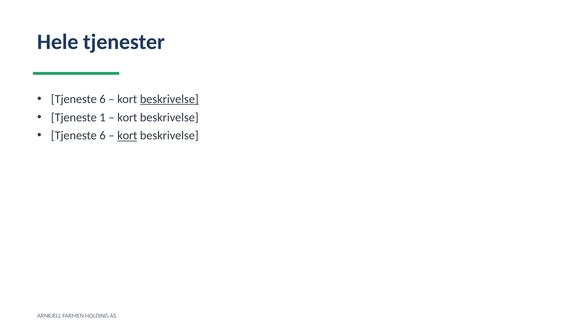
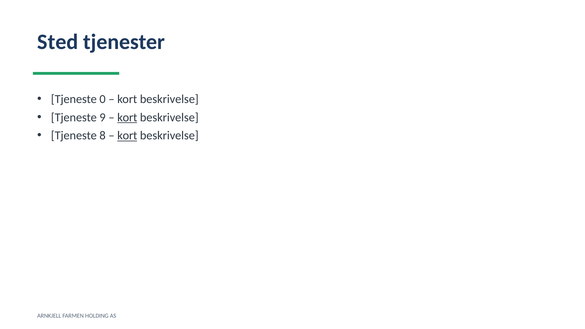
Hele: Hele -> Sted (58, 42)
6: 6 -> 0 (103, 99)
beskrivelse underline: present -> none (169, 99)
1: 1 -> 9 (103, 117)
kort underline: none -> present (127, 117)
6: 6 -> 8 (103, 136)
